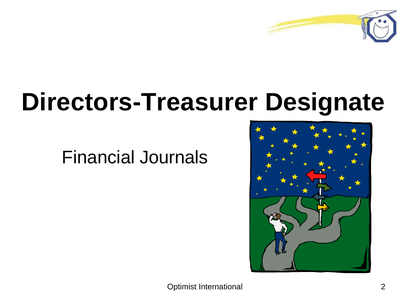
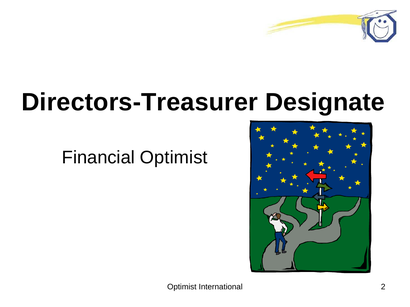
Financial Journals: Journals -> Optimist (174, 158)
